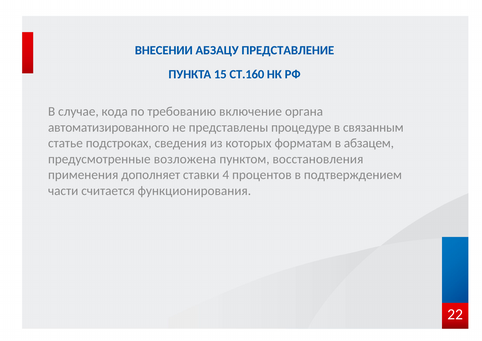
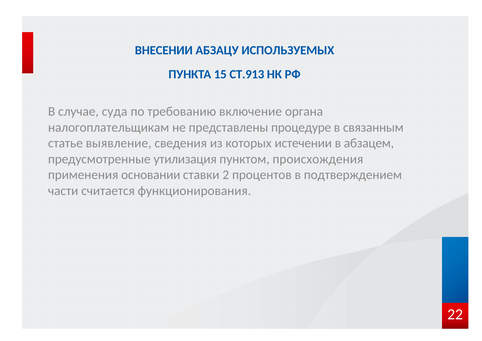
ПРЕДСТАВЛЕНИЕ: ПРЕДСТАВЛЕНИЕ -> ИСПОЛЬЗУЕМЫХ (288, 50)
СТ.160: СТ.160 -> СТ.913 (247, 74)
кода: кода -> суда (115, 111)
автоматизированного: автоматизированного -> налогоплательщикам (109, 127)
подстроках: подстроках -> выявление (119, 143)
форматам: форматам -> истечении (303, 143)
возложена: возложена -> утилизация (185, 159)
восстановления: восстановления -> происхождения (318, 159)
дополняет: дополняет -> основании (151, 175)
4: 4 -> 2 (226, 175)
